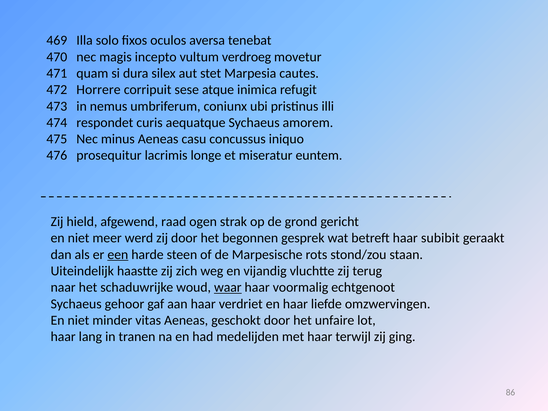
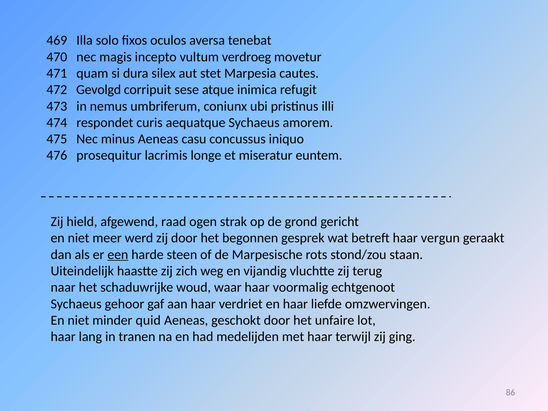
Horrere: Horrere -> Gevolgd (99, 90)
subibit: subibit -> vergun (440, 238)
waar underline: present -> none (228, 287)
vitas: vitas -> quid (148, 320)
